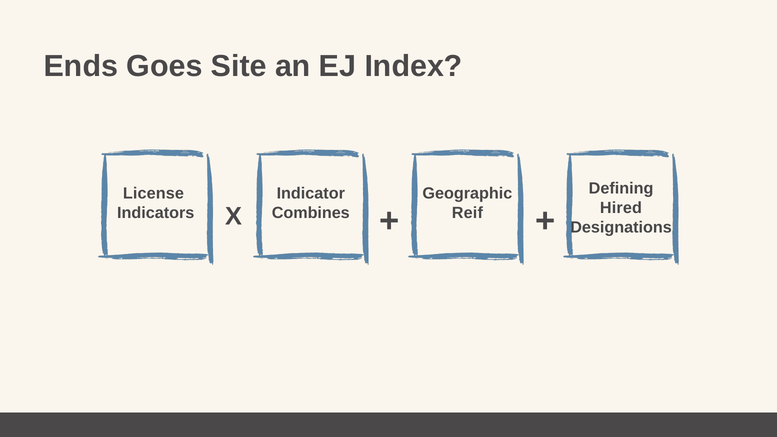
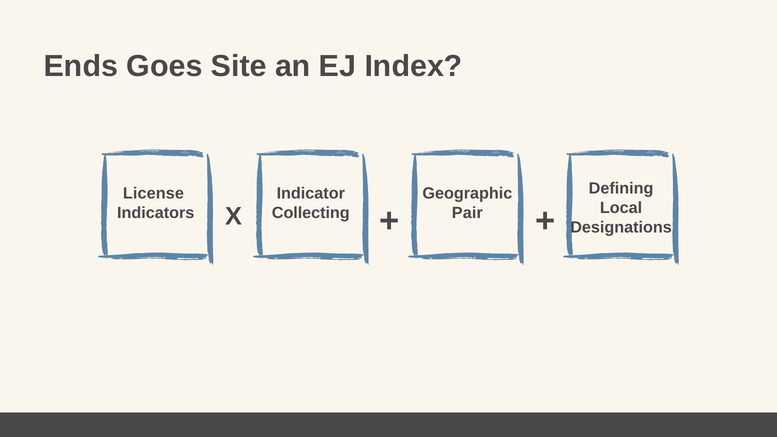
Hired: Hired -> Local (621, 208)
Combines: Combines -> Collecting (311, 213)
Reif: Reif -> Pair (467, 213)
